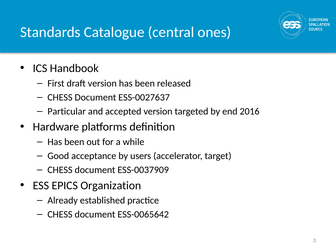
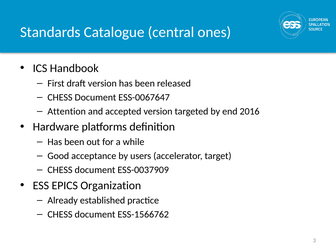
ESS-0027637: ESS-0027637 -> ESS-0067647 (144, 97)
Particular: Particular -> Attention (67, 111)
ESS-0065642: ESS-0065642 -> ESS-1566762 (143, 214)
